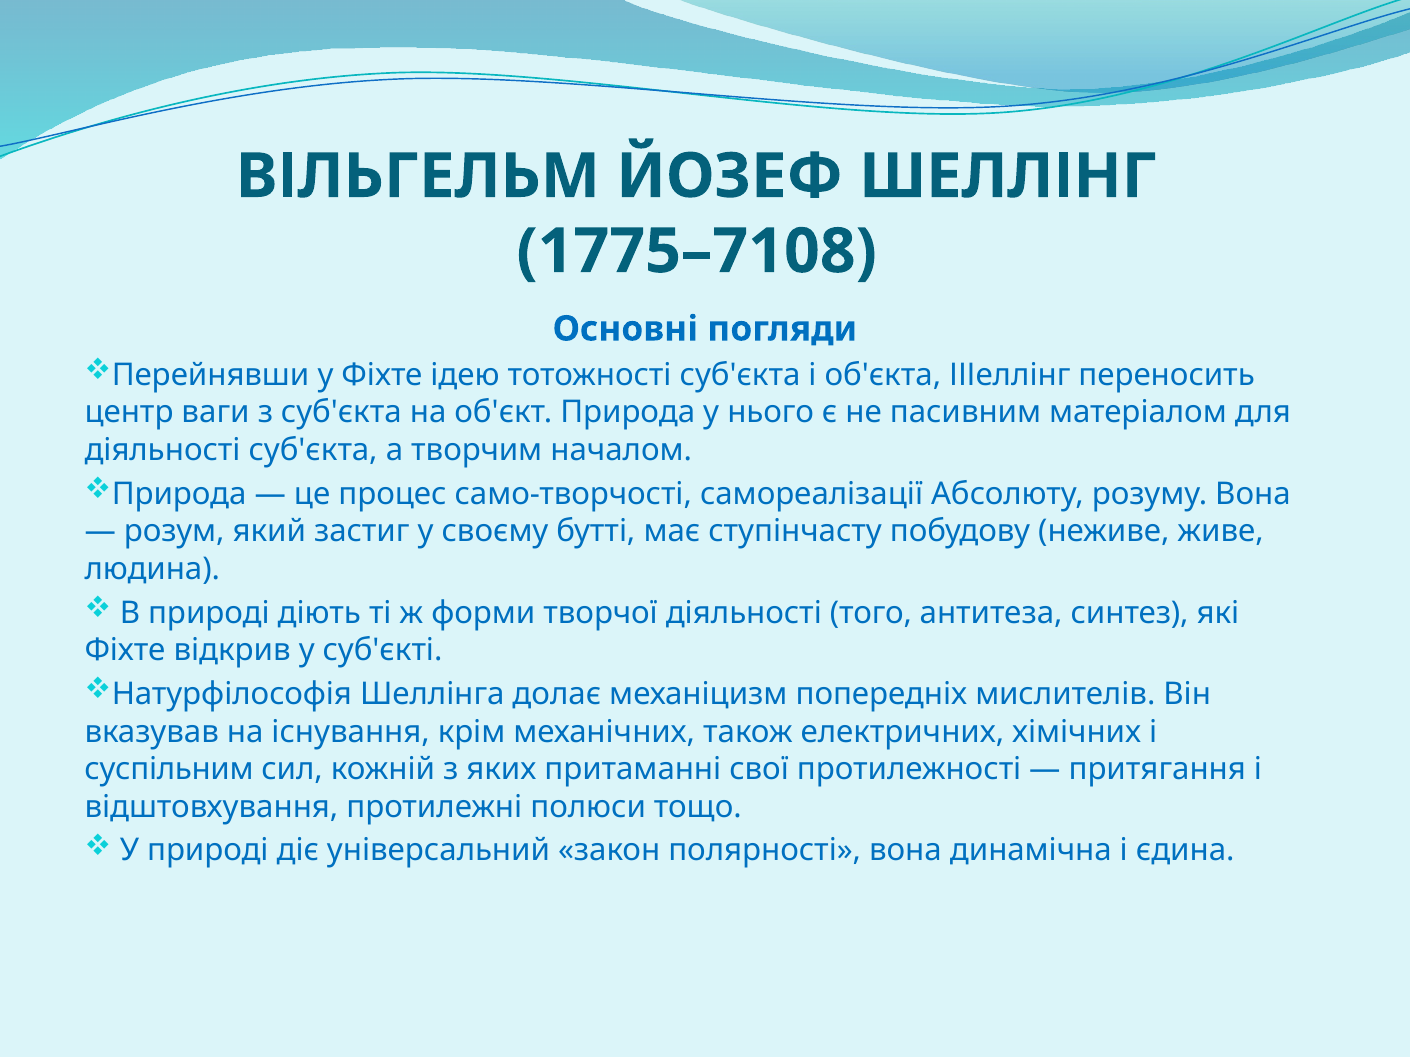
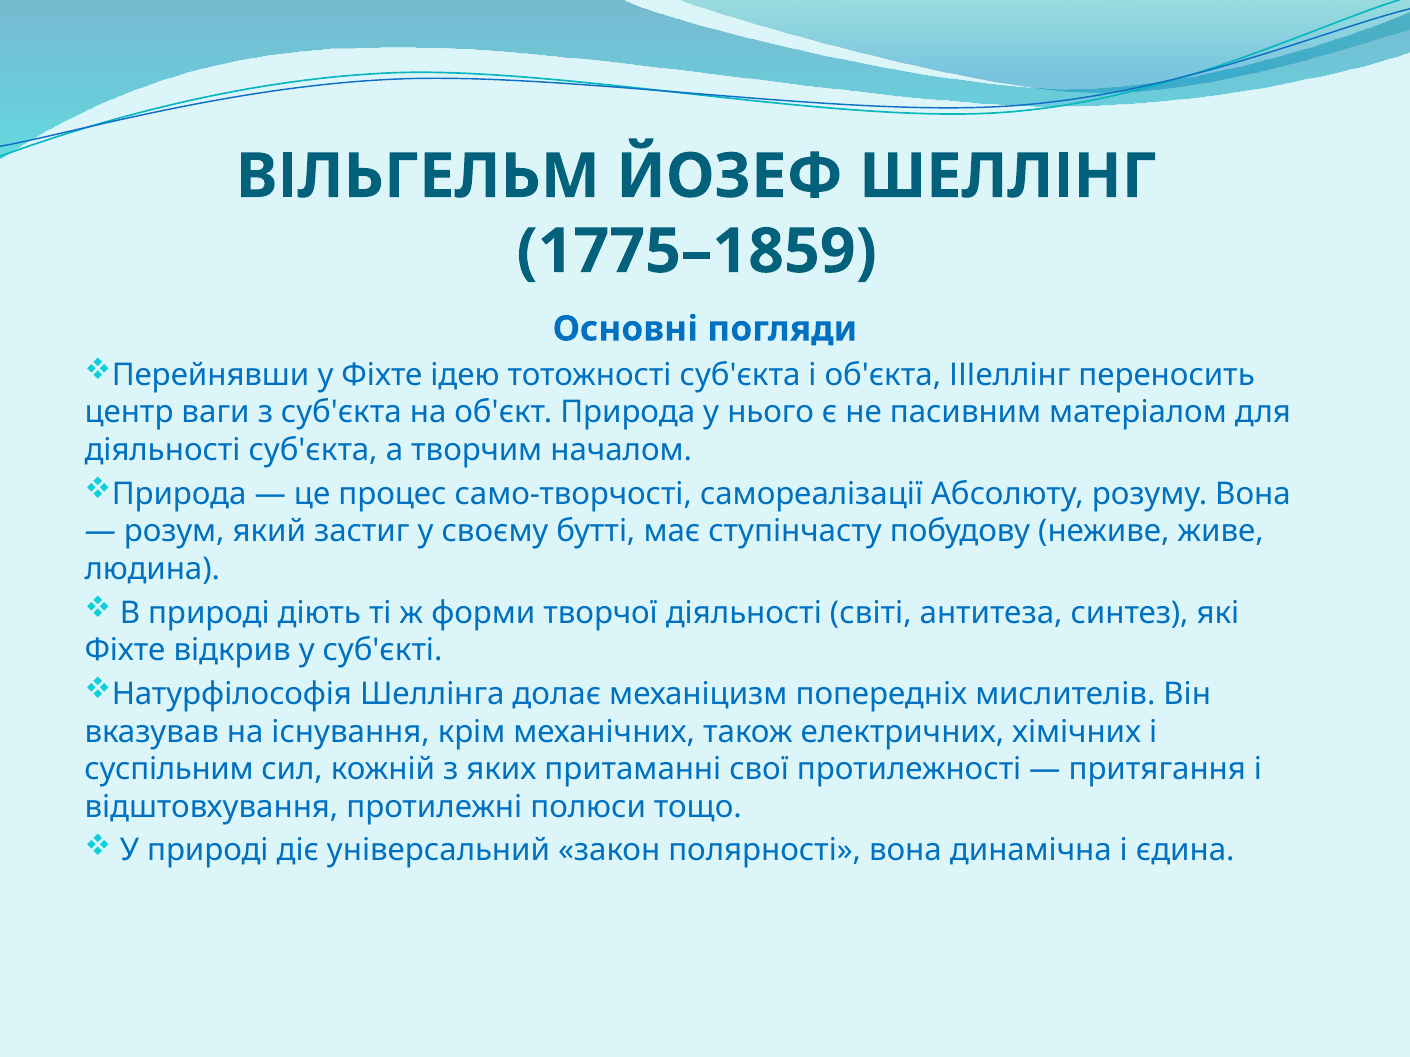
1775–7108: 1775–7108 -> 1775–1859 (697, 252)
того: того -> світі (871, 613)
